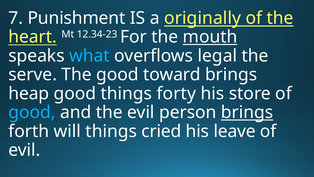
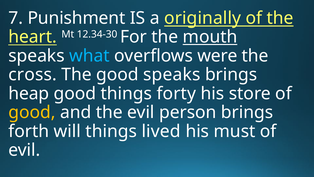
12.34-23: 12.34-23 -> 12.34-30 (97, 34)
legal: legal -> were (217, 56)
serve: serve -> cross (33, 75)
good toward: toward -> speaks (172, 75)
good colour: light blue -> yellow (32, 112)
brings underline: present -> none (247, 112)
cried: cried -> lived (161, 131)
leave: leave -> must (235, 131)
